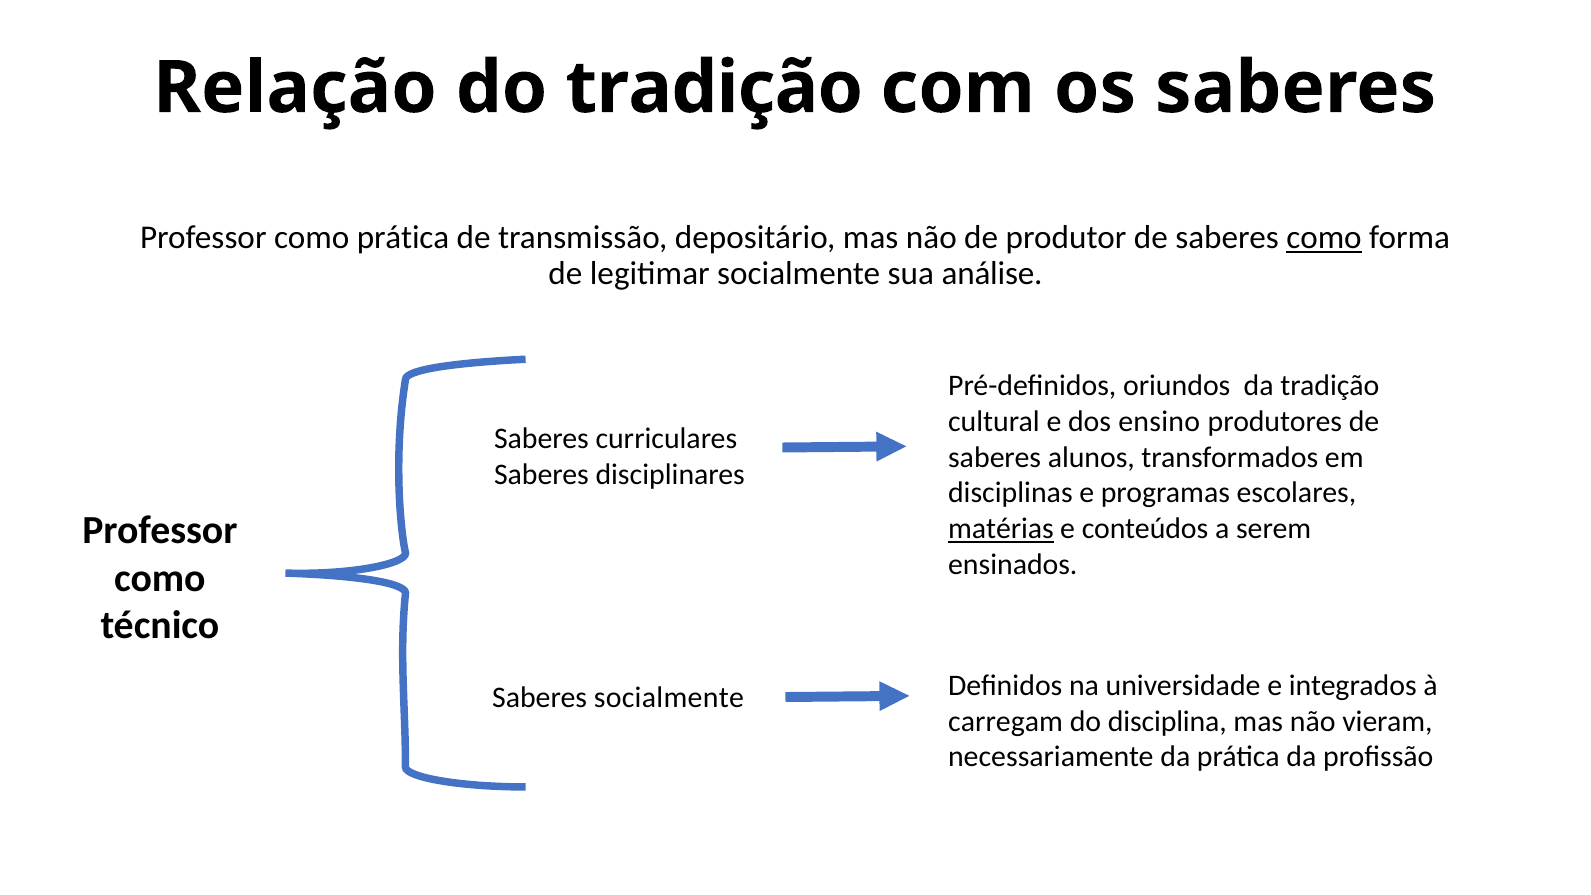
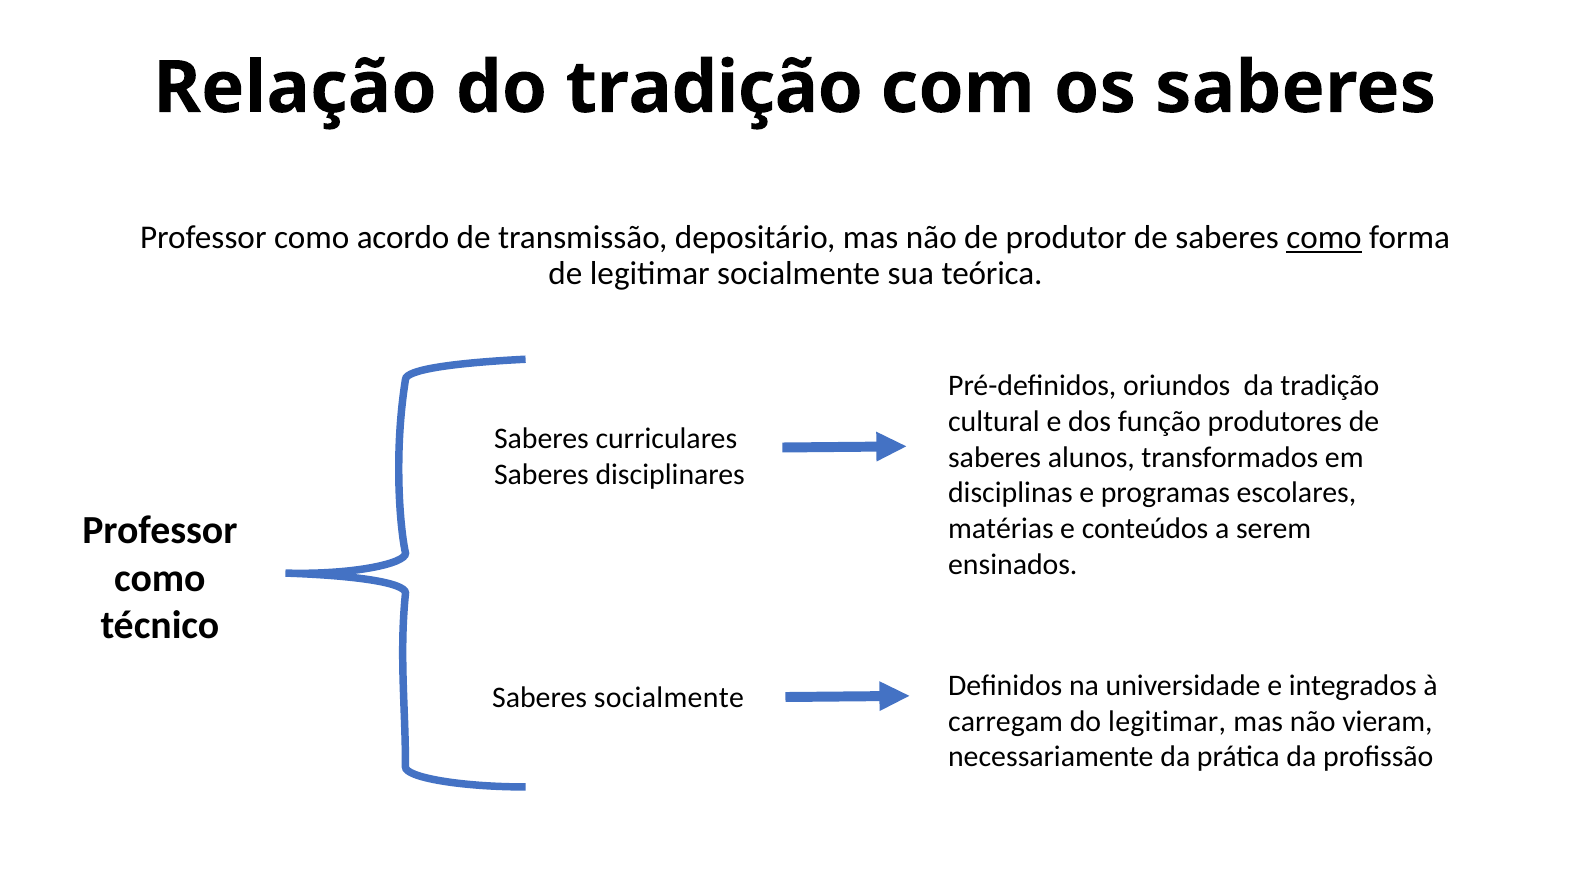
como prática: prática -> acordo (403, 237)
análise: análise -> teórica (992, 273)
ensino: ensino -> função (1159, 421)
matérias underline: present -> none (1001, 529)
do disciplina: disciplina -> legitimar (1167, 721)
